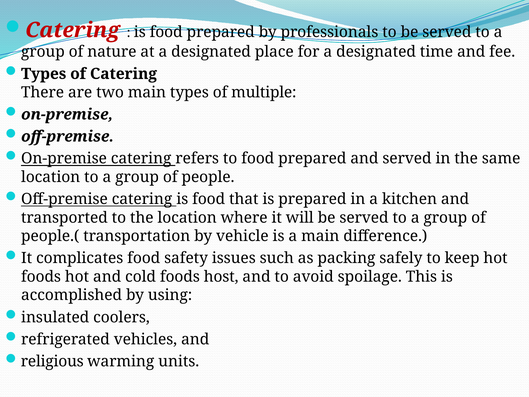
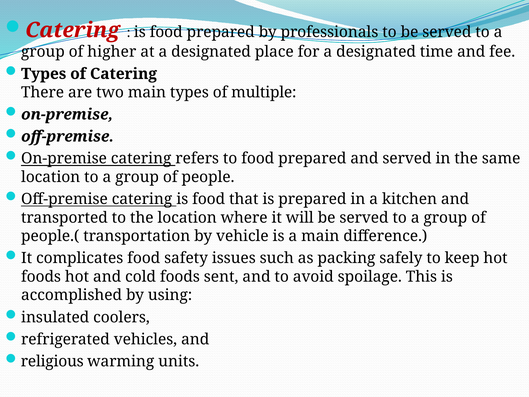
nature: nature -> higher (112, 52)
host: host -> sent (221, 277)
